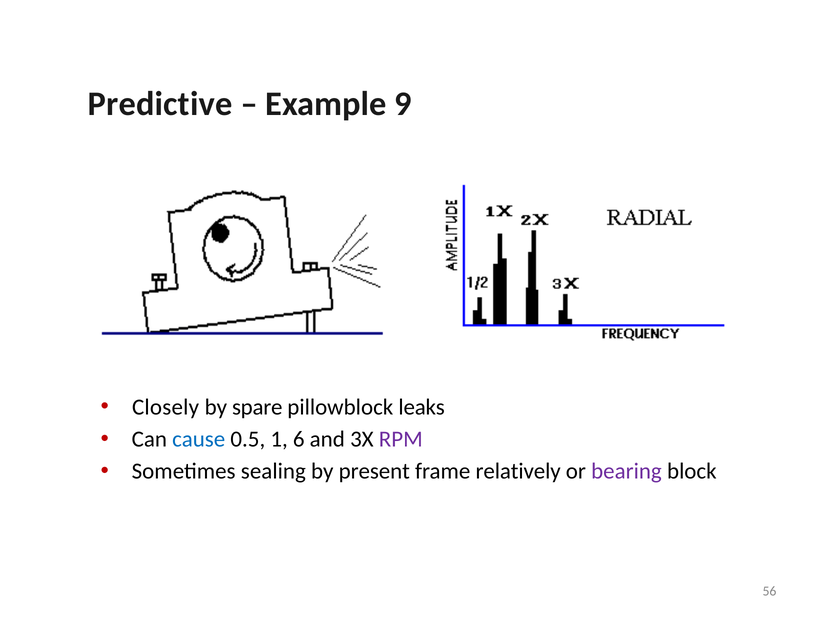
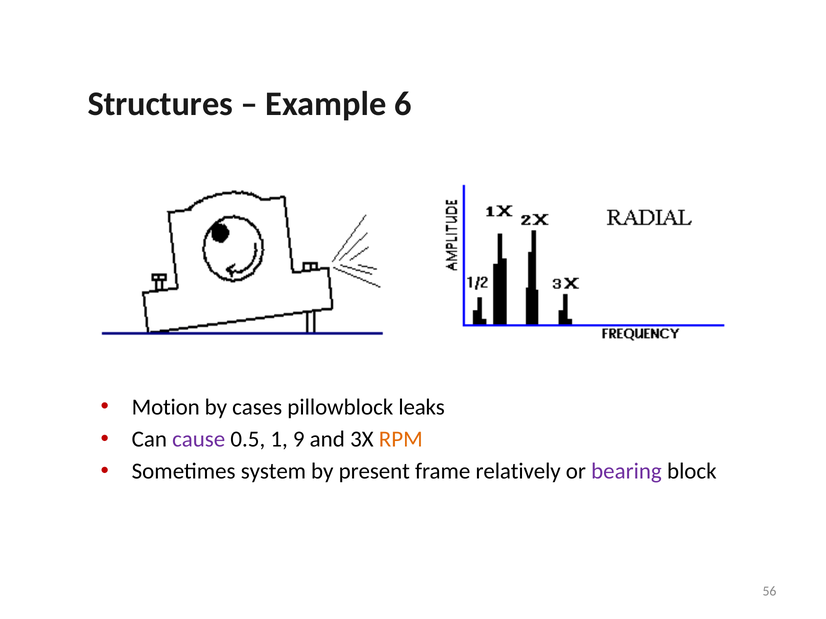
Predictive: Predictive -> Structures (160, 104)
9: 9 -> 6 (403, 104)
Closely: Closely -> Motion (166, 407)
spare: spare -> cases (257, 407)
cause colour: blue -> purple (199, 440)
6: 6 -> 9 (299, 440)
RPM colour: purple -> orange (401, 440)
sealing: sealing -> system (273, 472)
